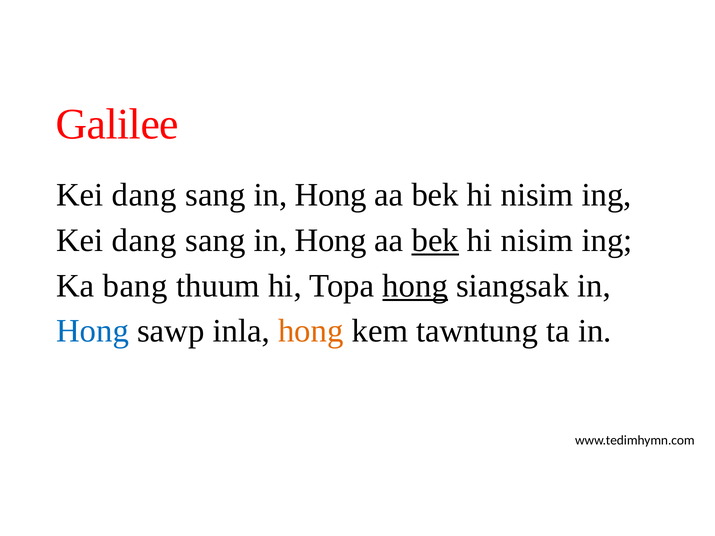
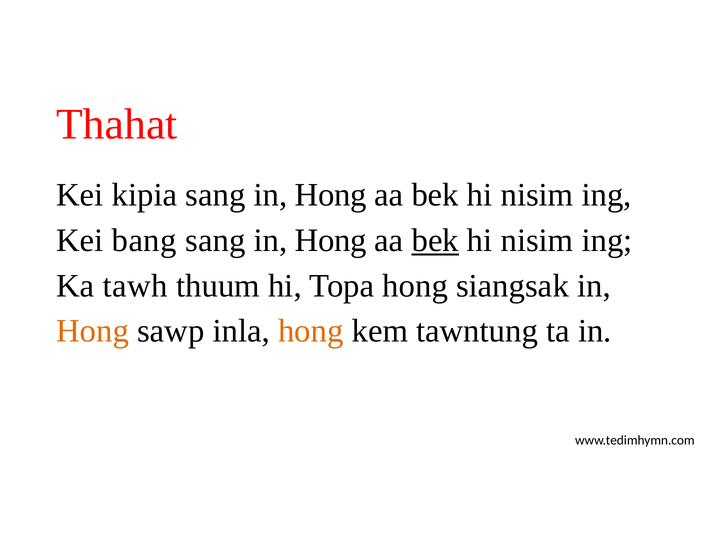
Galilee: Galilee -> Thahat (117, 124)
dang: dang -> kipia (144, 195)
dang: dang -> bang (144, 241)
bang: bang -> tawh (135, 286)
hong underline: present -> none (415, 286)
Hong colour: blue -> orange (93, 331)
